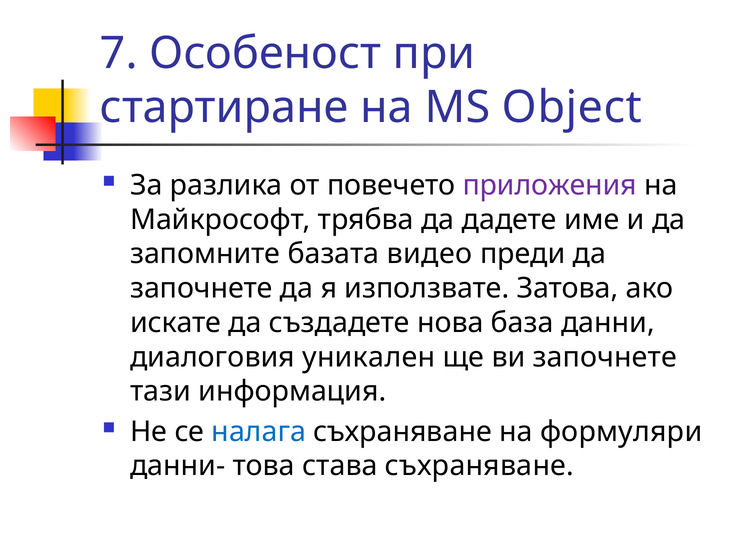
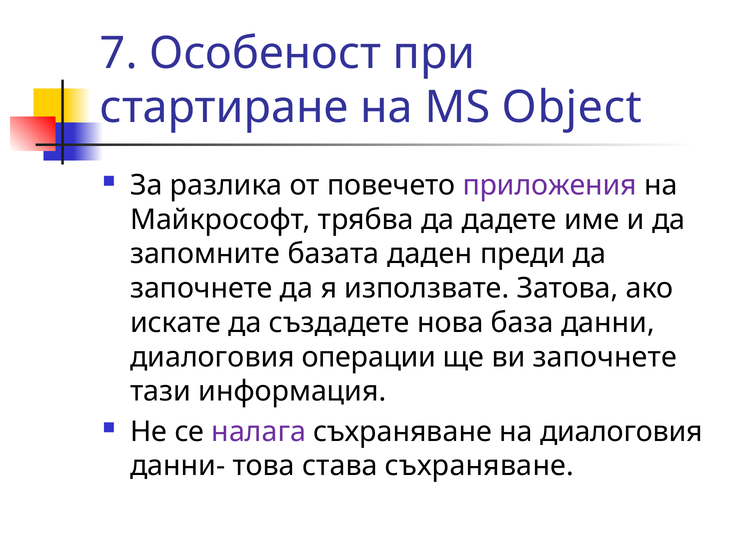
видео: видео -> даден (430, 254)
уникален: уникален -> операции (369, 357)
налага colour: blue -> purple (259, 432)
на формуляри: формуляри -> диалогoвия (621, 432)
